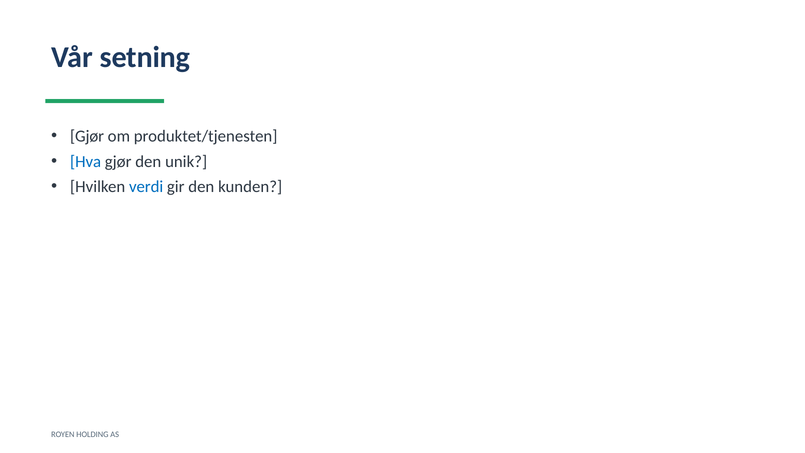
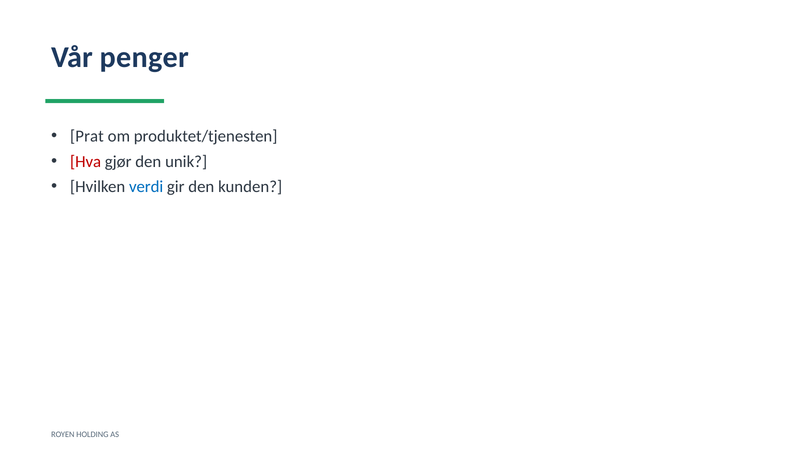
setning: setning -> penger (145, 57)
Gjør: Gjør -> Prat (87, 136)
Hva colour: blue -> red (86, 162)
